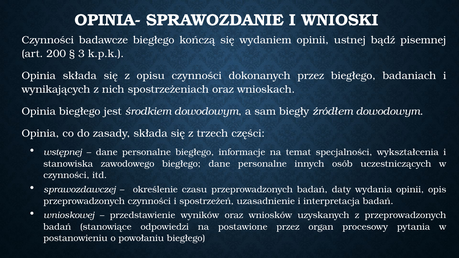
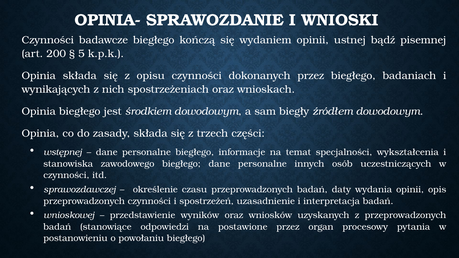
3: 3 -> 5 (81, 54)
